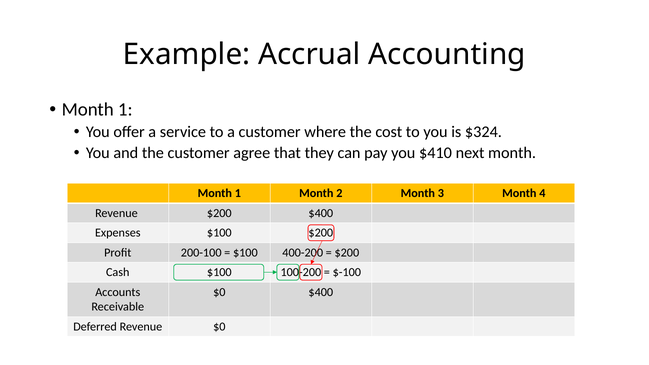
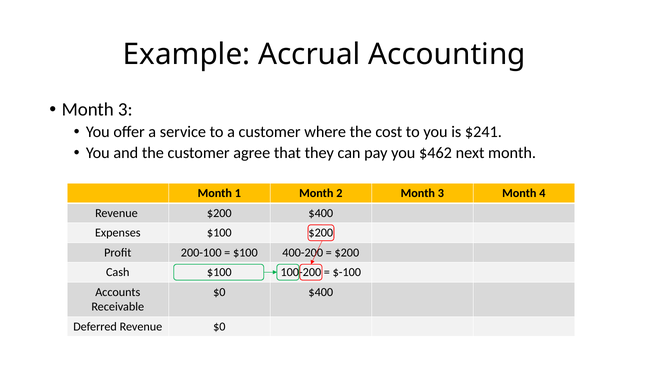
1: 1 -> 3 (125, 110)
$324: $324 -> $241 (483, 132)
$410: $410 -> $462 (436, 153)
